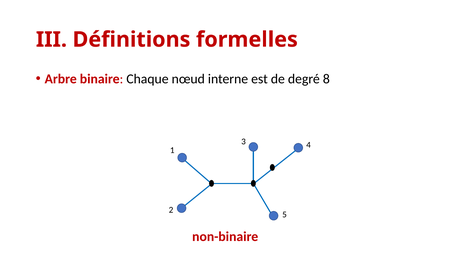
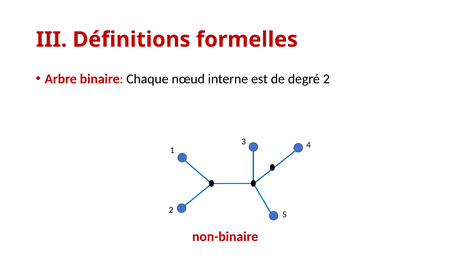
degré 8: 8 -> 2 (326, 79)
